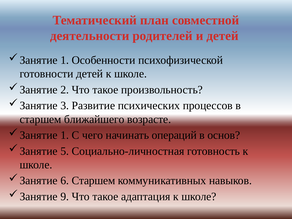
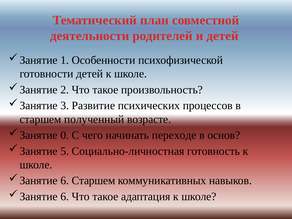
ближайшего: ближайшего -> полученный (94, 119)
1: 1 -> 0 (65, 135)
операций: операций -> переходе (174, 135)
9: 9 -> 6 (65, 197)
